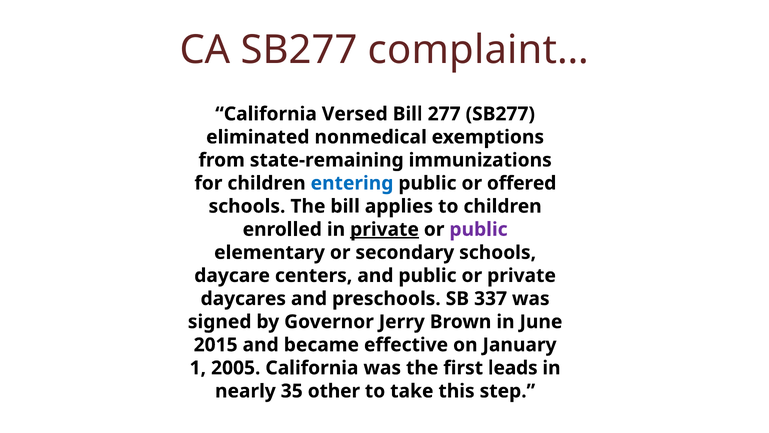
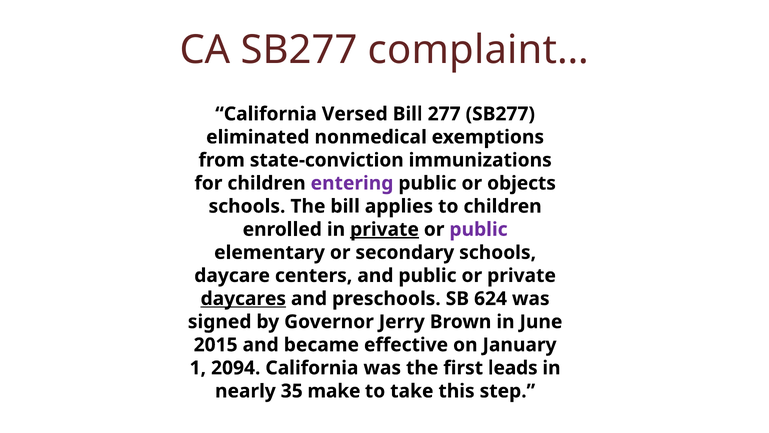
state-remaining: state-remaining -> state-conviction (327, 160)
entering colour: blue -> purple (352, 183)
offered: offered -> objects (522, 183)
daycares underline: none -> present (243, 298)
337: 337 -> 624 (491, 298)
2005: 2005 -> 2094 (236, 368)
other: other -> make (334, 391)
